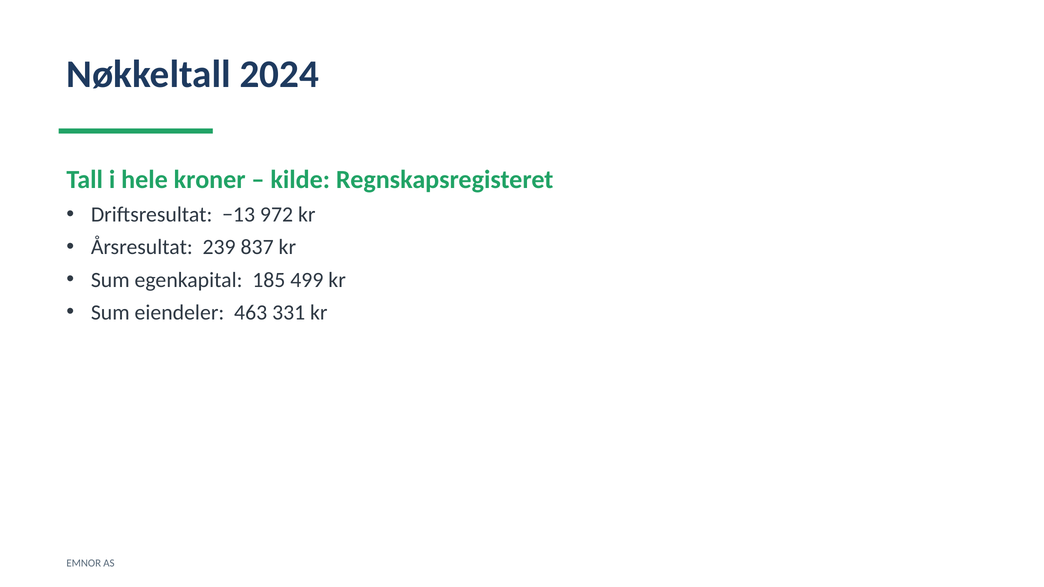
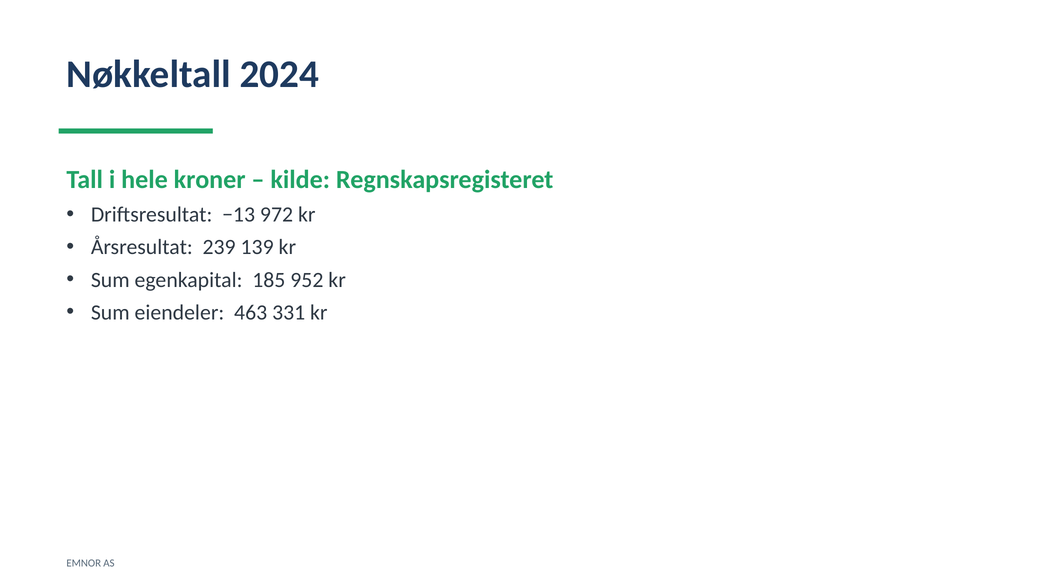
837: 837 -> 139 (257, 247)
499: 499 -> 952 (307, 280)
